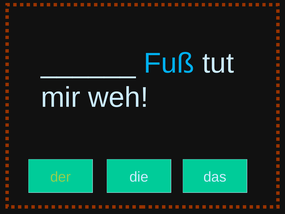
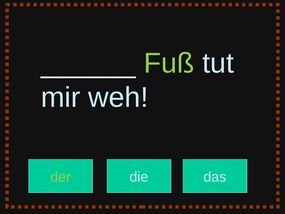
Fuß colour: light blue -> light green (169, 63)
